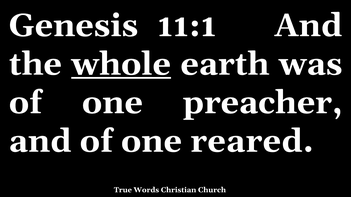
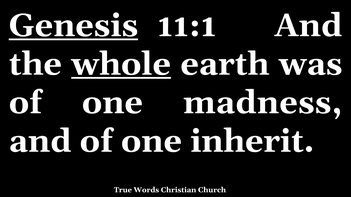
Genesis underline: none -> present (73, 26)
preacher: preacher -> madness (262, 103)
reared: reared -> inherit (252, 141)
